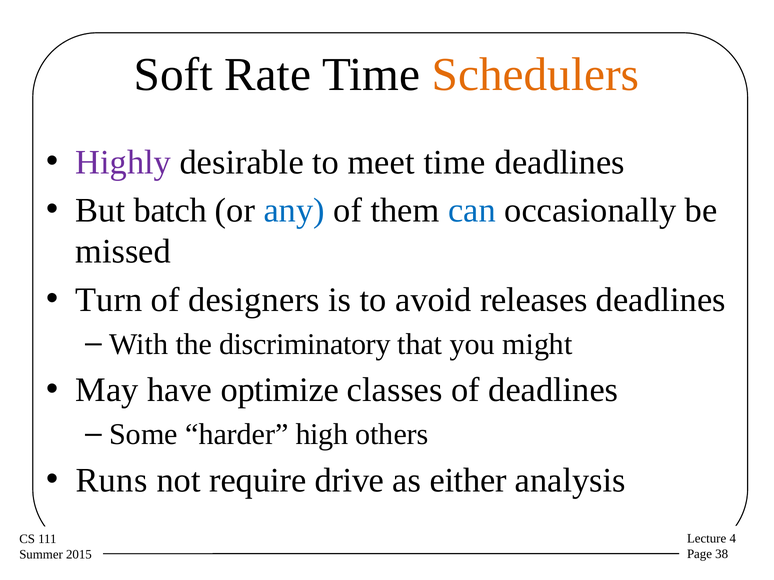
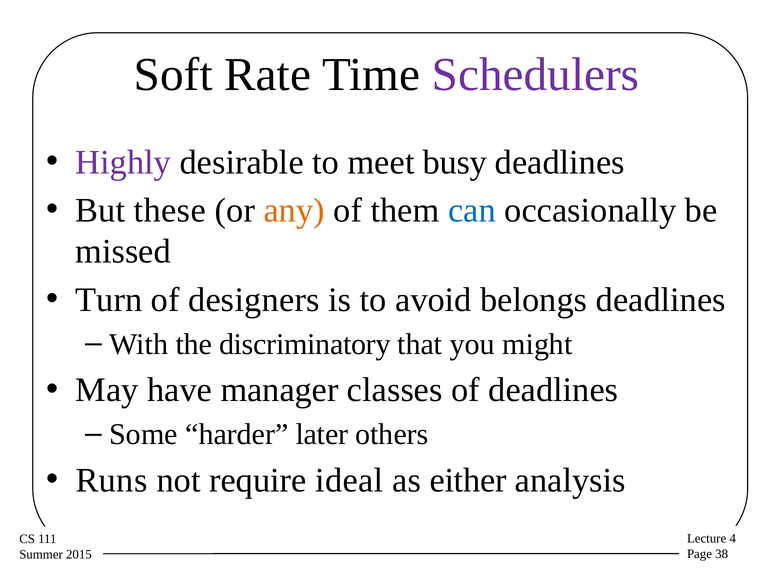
Schedulers colour: orange -> purple (536, 75)
meet time: time -> busy (455, 162)
batch: batch -> these (170, 211)
any colour: blue -> orange (294, 211)
releases: releases -> belongs (534, 300)
optimize: optimize -> manager (280, 390)
high: high -> later (322, 435)
drive: drive -> ideal (349, 481)
